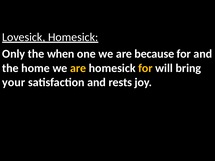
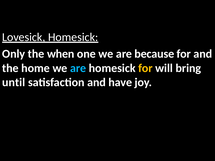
are colour: yellow -> light blue (78, 68)
your: your -> until (14, 83)
rests: rests -> have (120, 83)
